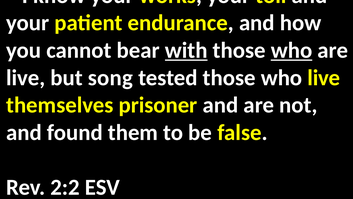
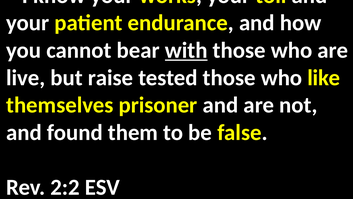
who underline: present -> none (292, 50)
song: song -> raise (111, 78)
who live: live -> like (324, 78)
